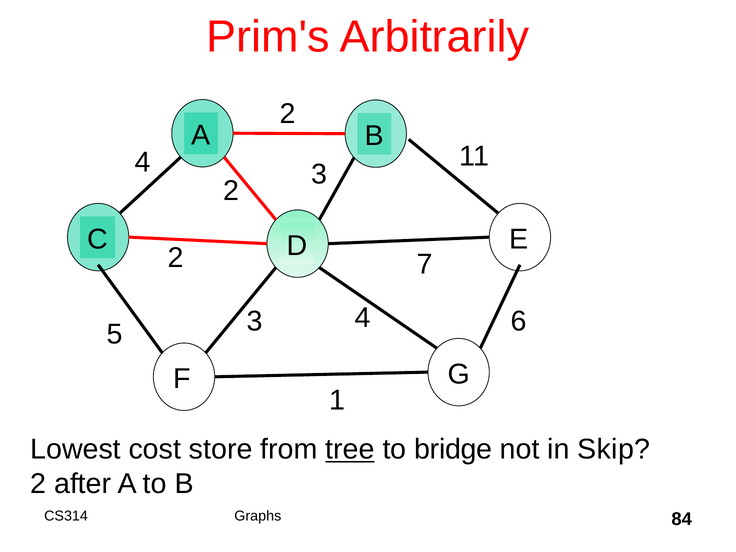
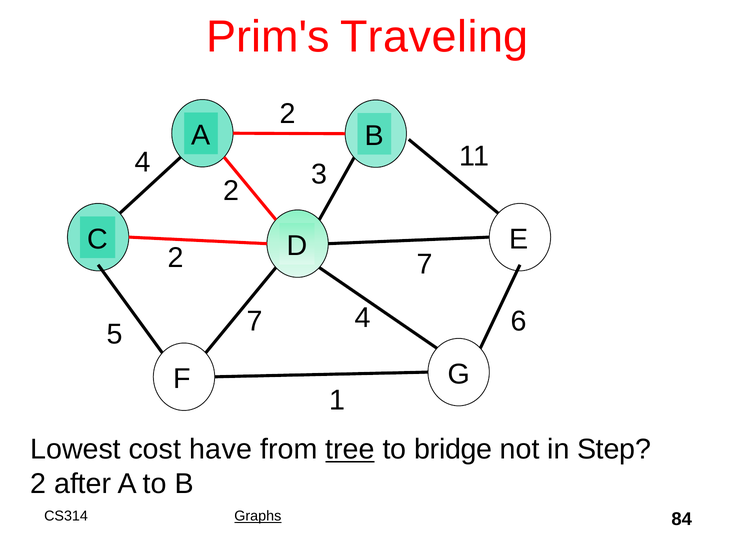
Arbitrarily: Arbitrarily -> Traveling (434, 37)
5 3: 3 -> 7 (255, 321)
store: store -> have (221, 449)
Skip: Skip -> Step (614, 449)
Graphs underline: none -> present (258, 516)
